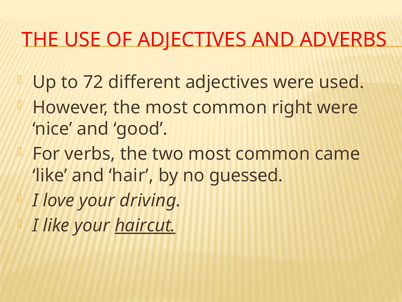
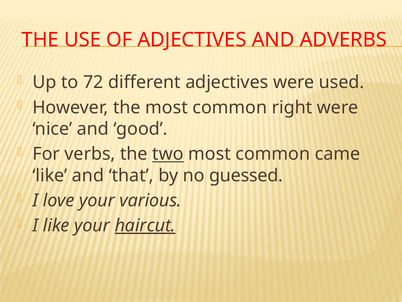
two underline: none -> present (168, 154)
hair: hair -> that (131, 175)
driving: driving -> various (151, 200)
